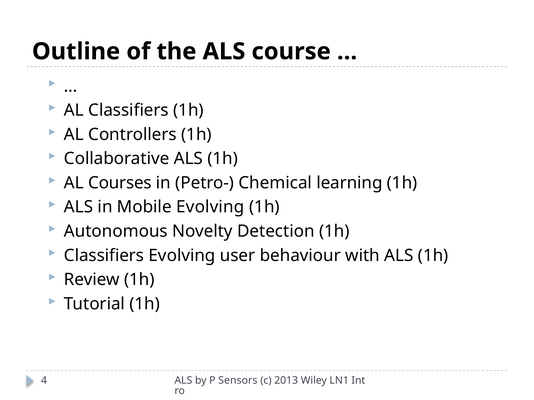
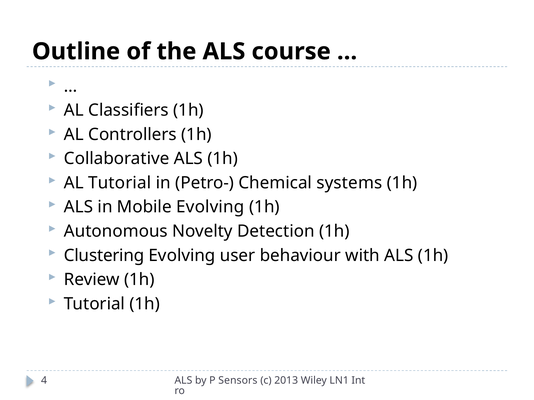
AL Courses: Courses -> Tutorial (120, 183)
learning: learning -> systems (349, 183)
Classifiers: Classifiers -> Clustering (104, 256)
